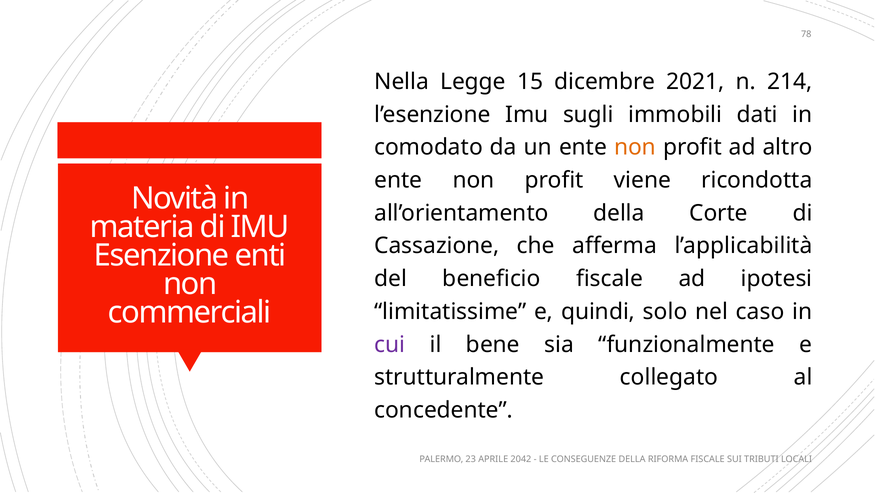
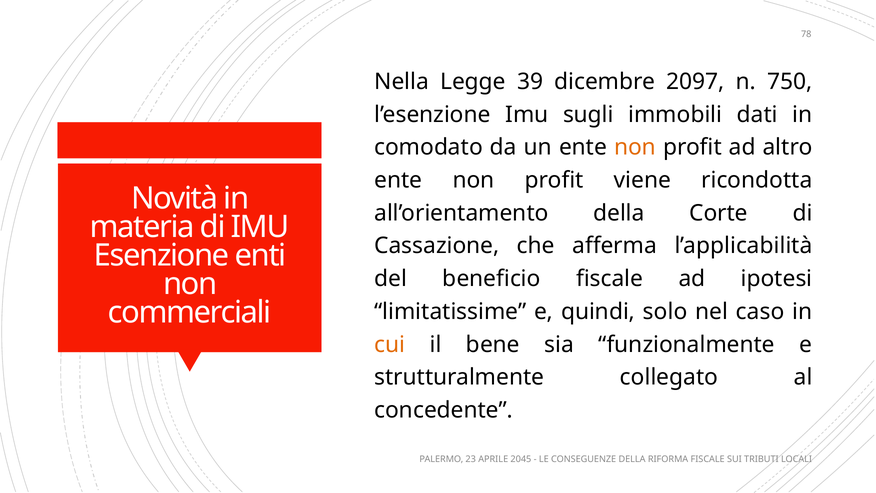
15: 15 -> 39 (530, 82)
2021: 2021 -> 2097 (695, 82)
214: 214 -> 750 (790, 82)
cui colour: purple -> orange (390, 344)
2042: 2042 -> 2045 (521, 459)
